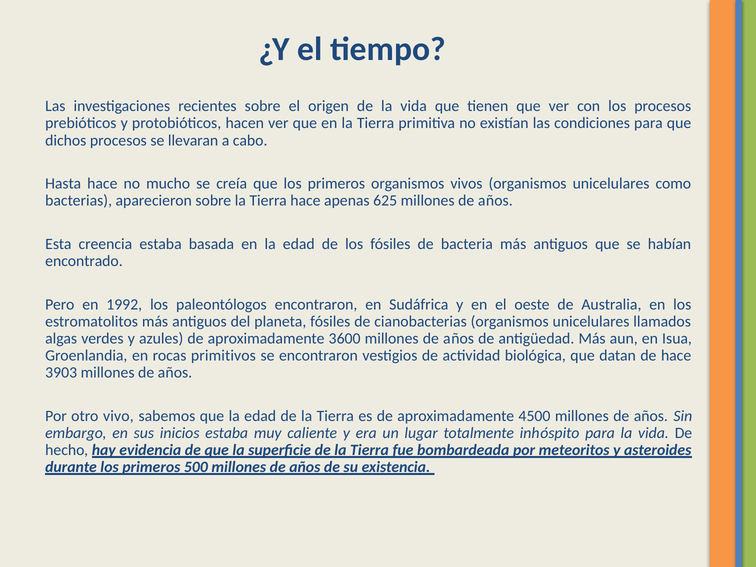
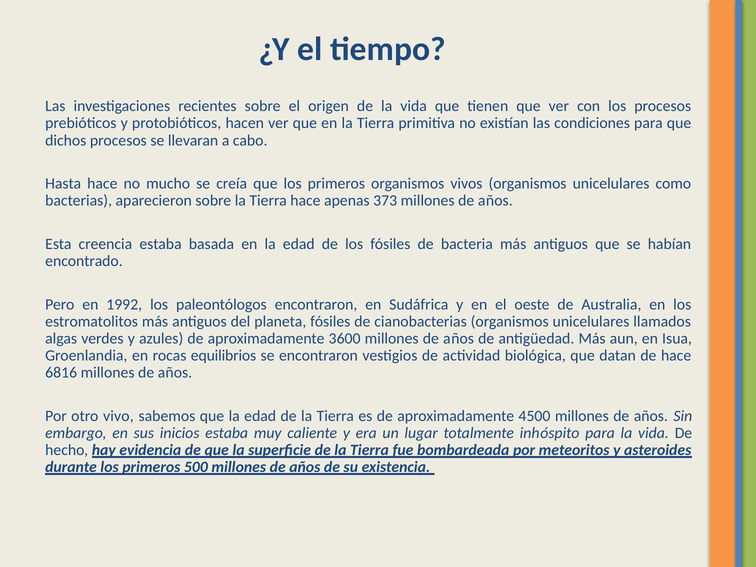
625: 625 -> 373 (385, 201)
primitivos: primitivos -> equilibrios (224, 356)
3903: 3903 -> 6816 (61, 373)
